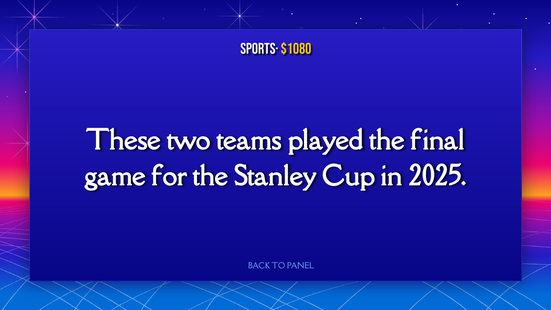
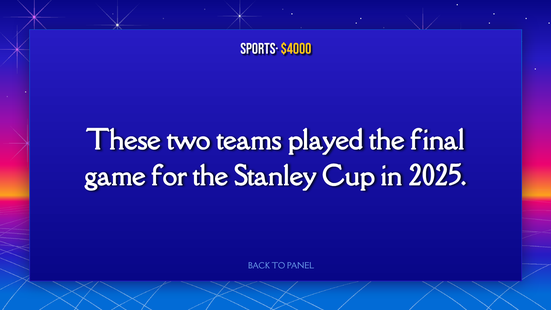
$1080: $1080 -> $4000 (296, 49)
